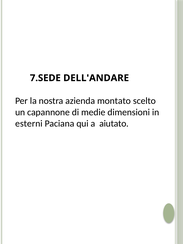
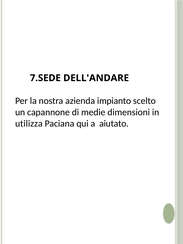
montato: montato -> impianto (114, 101)
esterni: esterni -> utilizza (29, 124)
